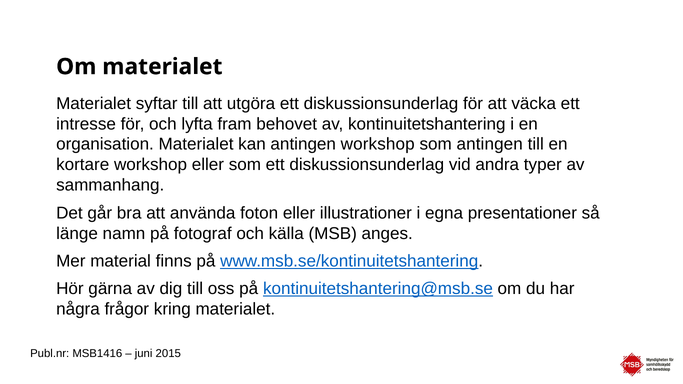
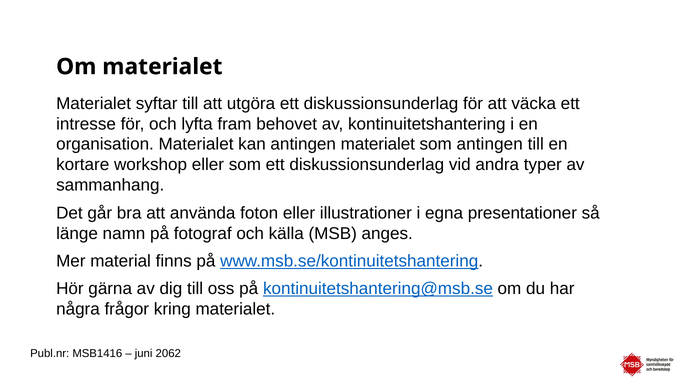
antingen workshop: workshop -> materialet (378, 144)
2015: 2015 -> 2062 (168, 354)
